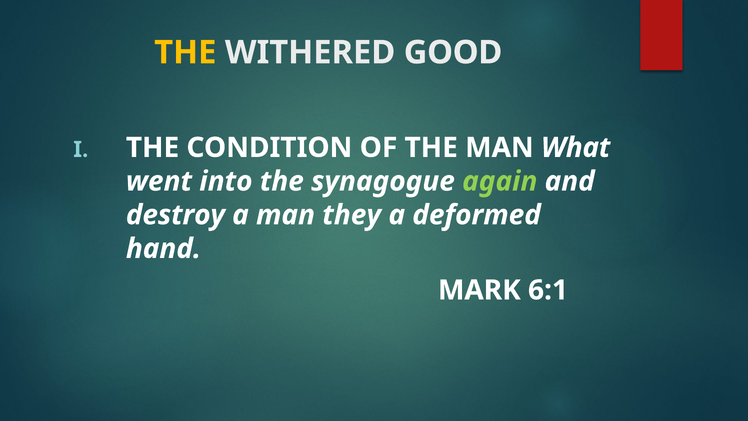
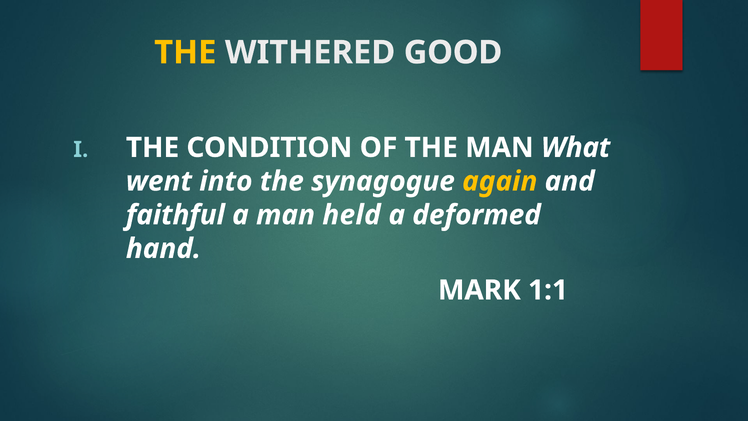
again colour: light green -> yellow (500, 181)
destroy: destroy -> faithful (175, 215)
they: they -> held (352, 215)
6:1: 6:1 -> 1:1 (548, 290)
